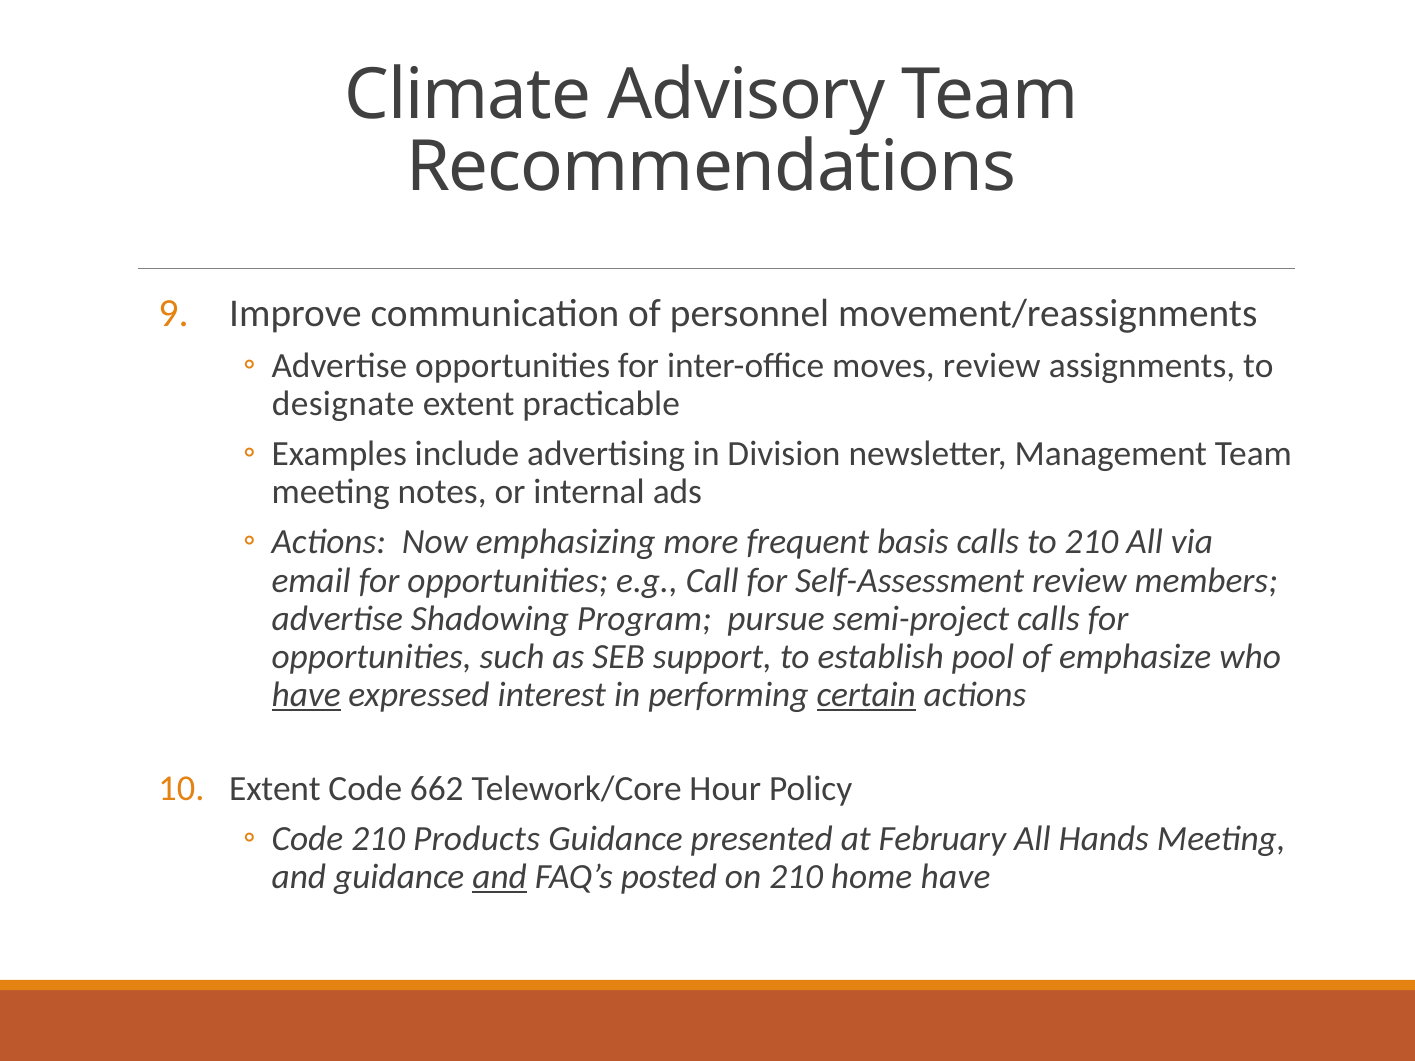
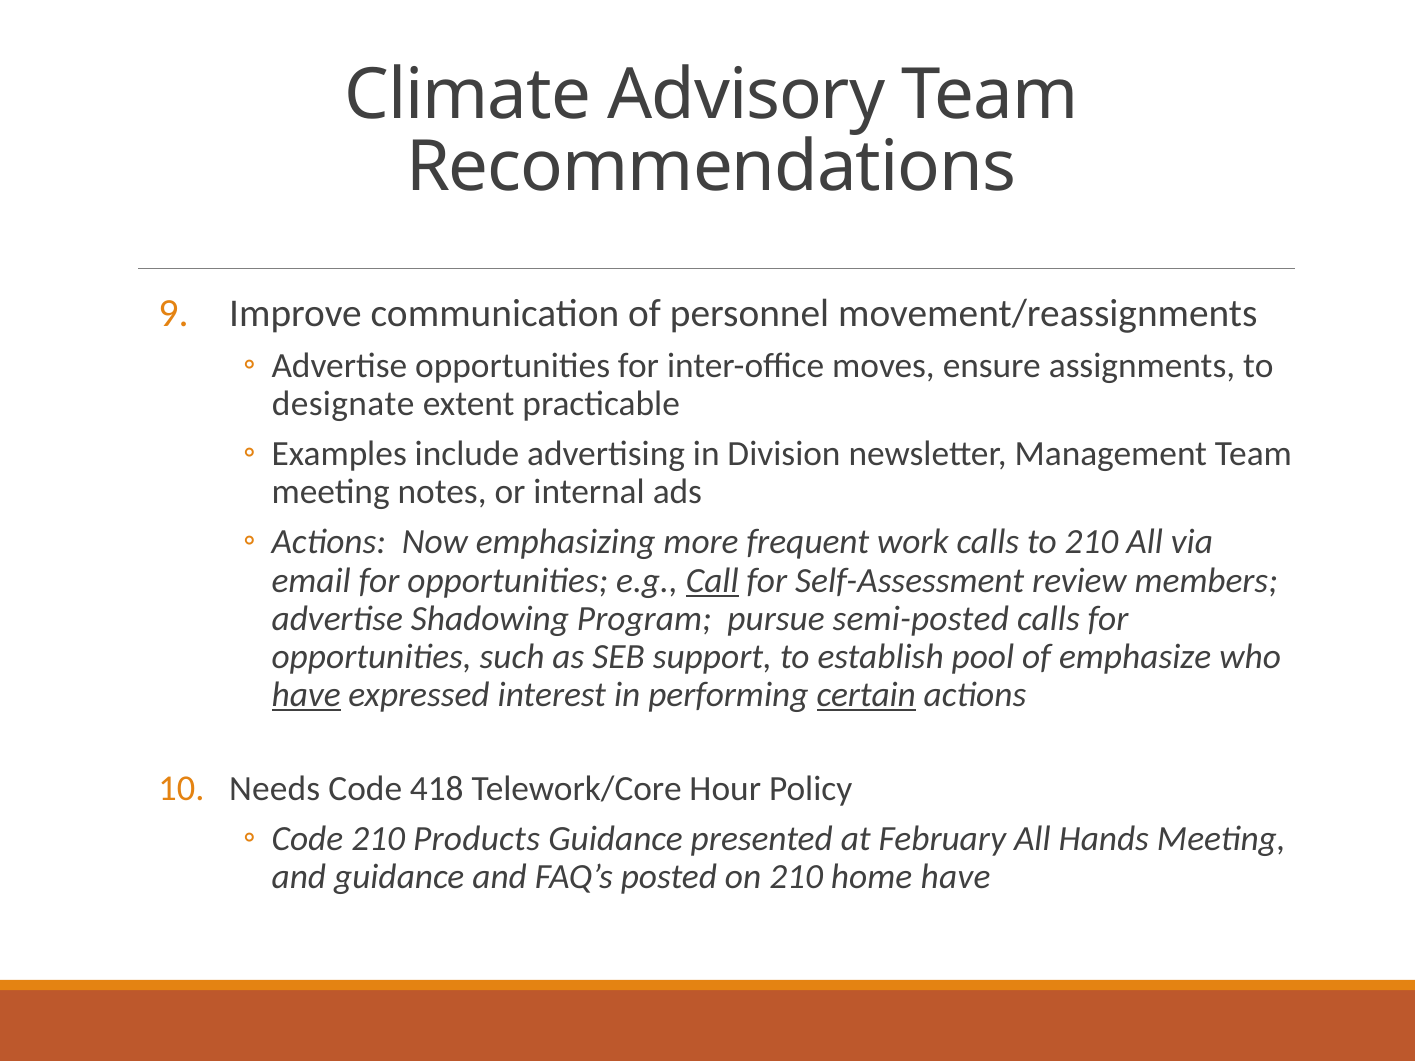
moves review: review -> ensure (992, 366)
basis: basis -> work (913, 542)
Call underline: none -> present (712, 581)
semi-project: semi-project -> semi-posted (921, 619)
Extent: Extent -> Needs (275, 789)
662: 662 -> 418 (437, 789)
and underline: present -> none (500, 877)
